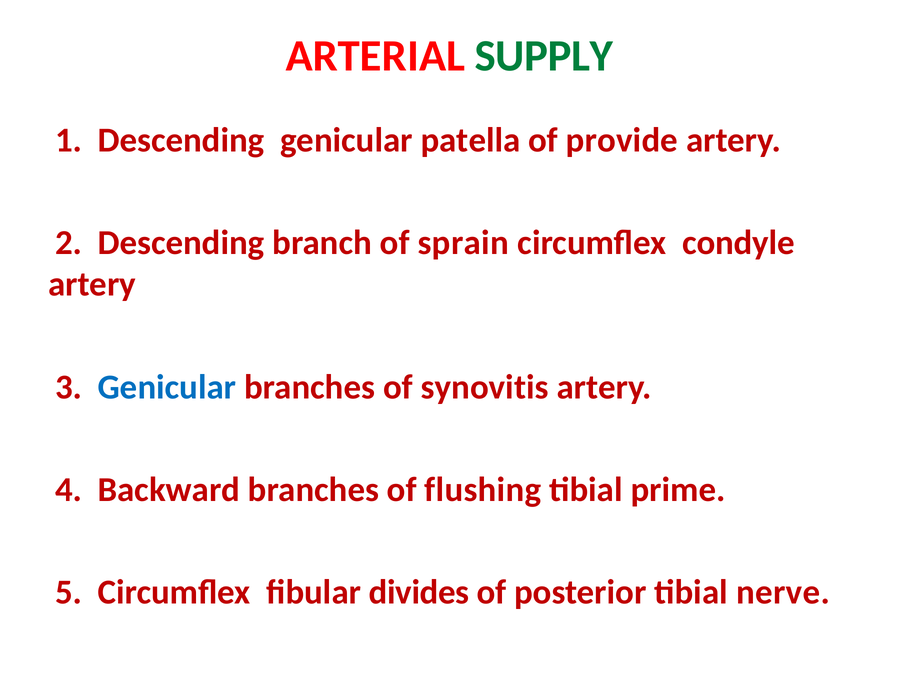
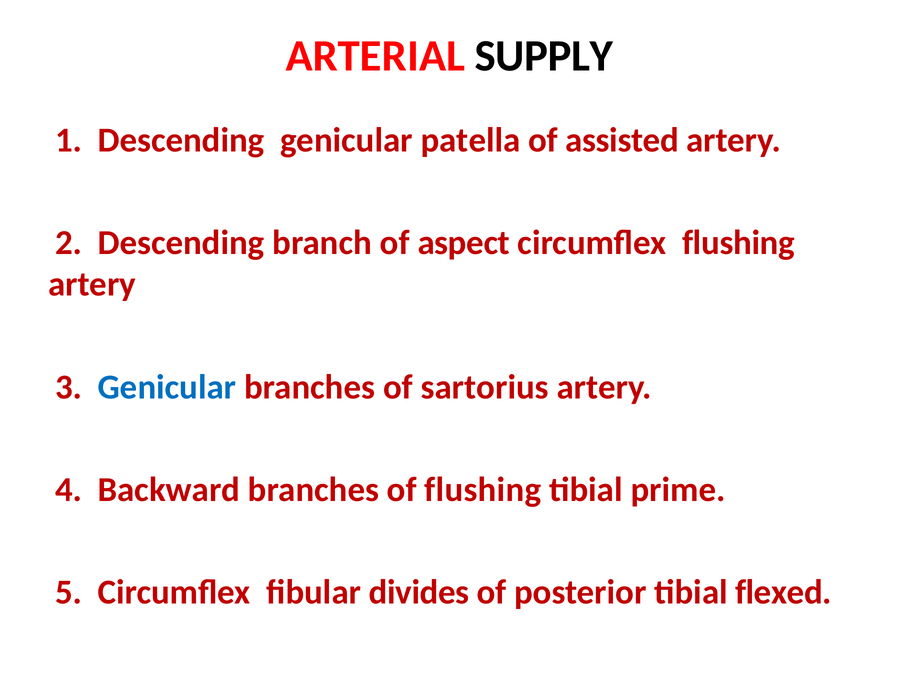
SUPPLY colour: green -> black (544, 56)
provide: provide -> assisted (622, 140)
sprain: sprain -> aspect (464, 243)
circumflex condyle: condyle -> flushing (738, 243)
synovitis: synovitis -> sartorius (485, 387)
nerve: nerve -> flexed (783, 592)
